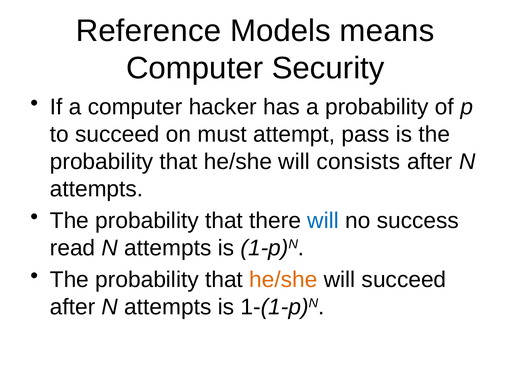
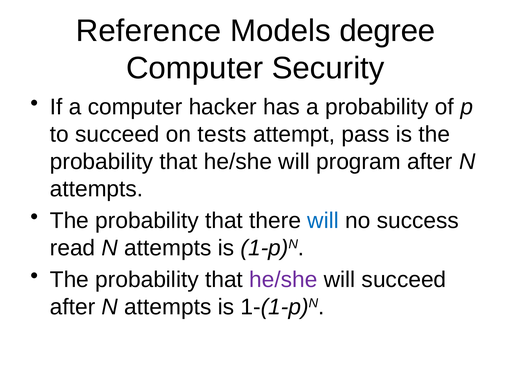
means: means -> degree (387, 31)
must: must -> tests (222, 134)
consists: consists -> program (358, 162)
he/she colour: orange -> purple (283, 280)
